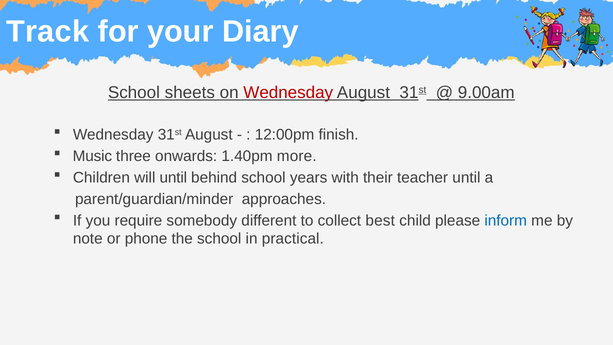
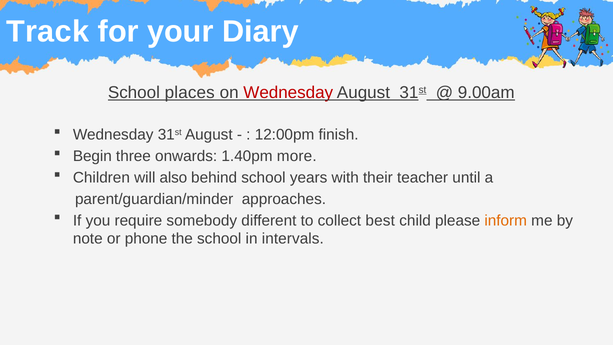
sheets: sheets -> places (190, 92)
Music: Music -> Begin (92, 156)
will until: until -> also (173, 177)
inform colour: blue -> orange (506, 220)
practical: practical -> intervals (293, 239)
